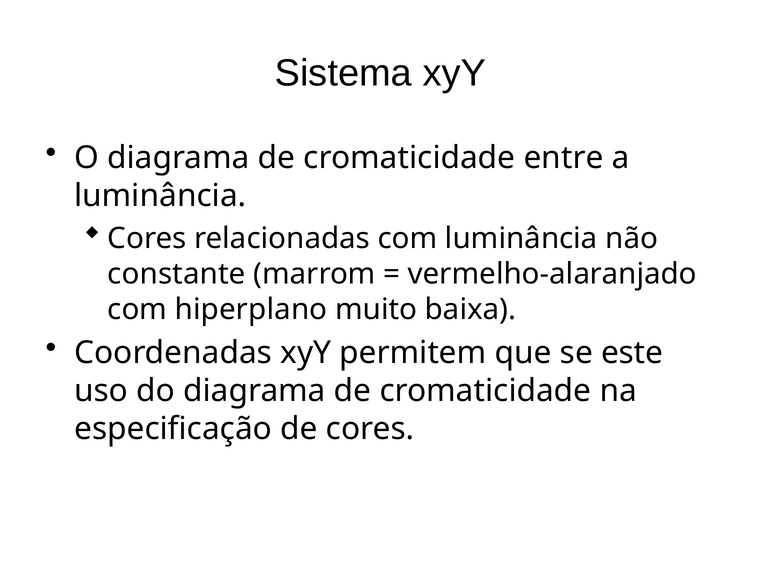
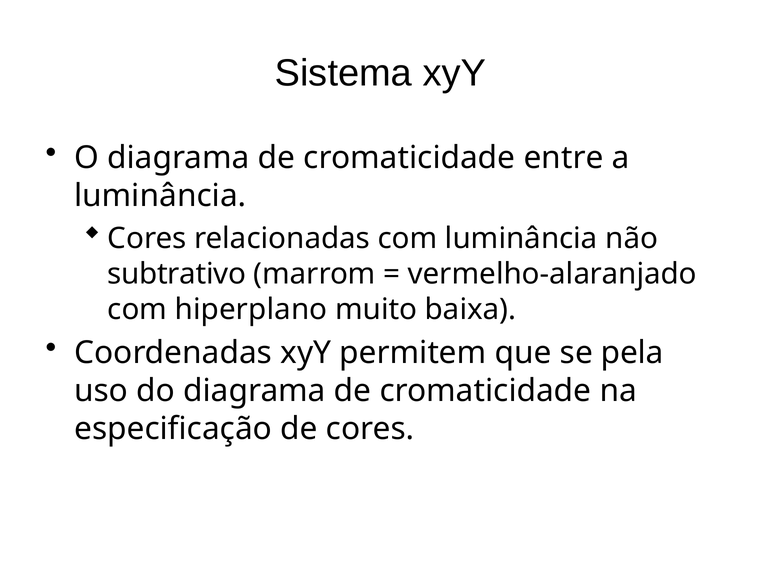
constante: constante -> subtrativo (177, 274)
este: este -> pela (632, 353)
